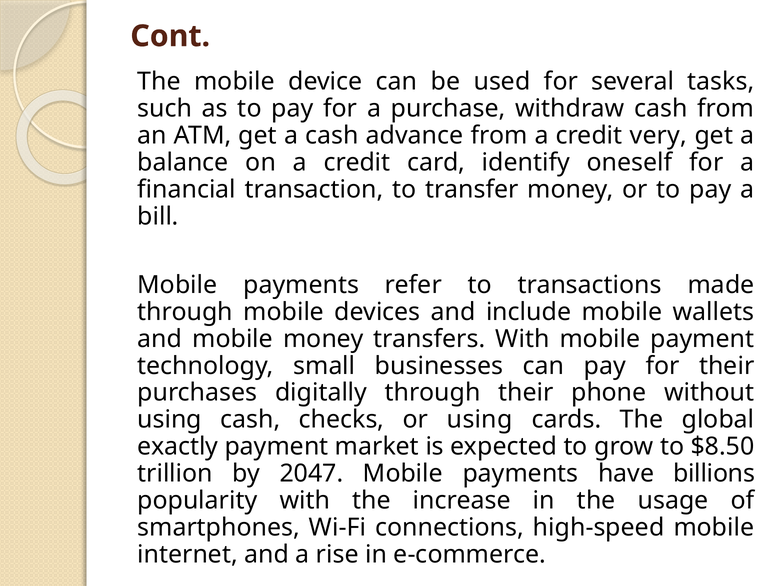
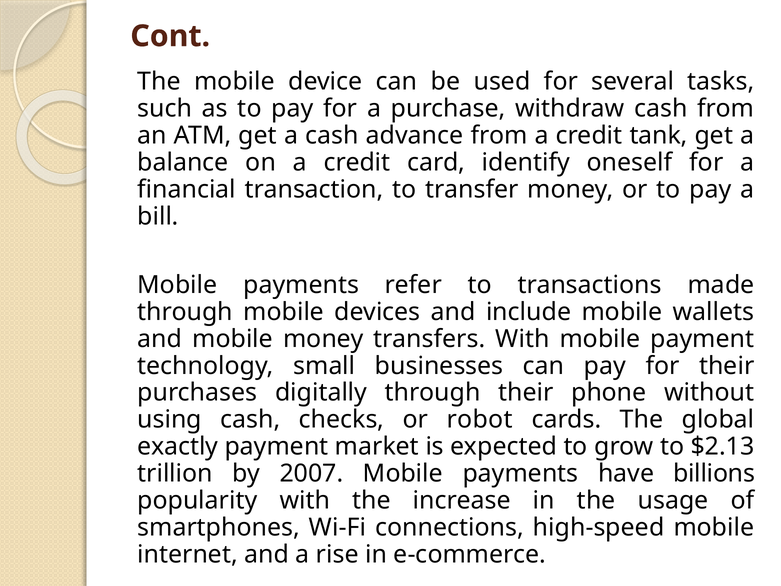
very: very -> tank (659, 135)
or using: using -> robot (480, 420)
$8.50: $8.50 -> $2.13 (723, 446)
2047: 2047 -> 2007 (311, 473)
